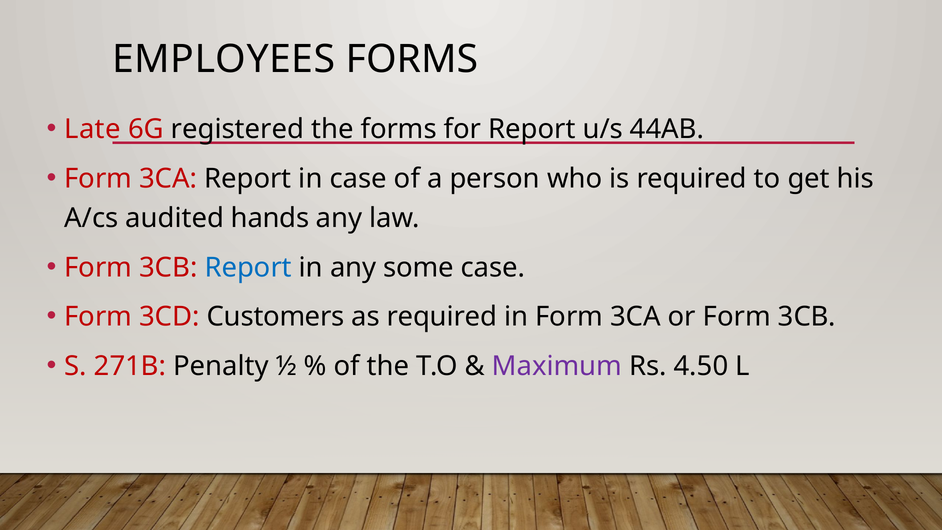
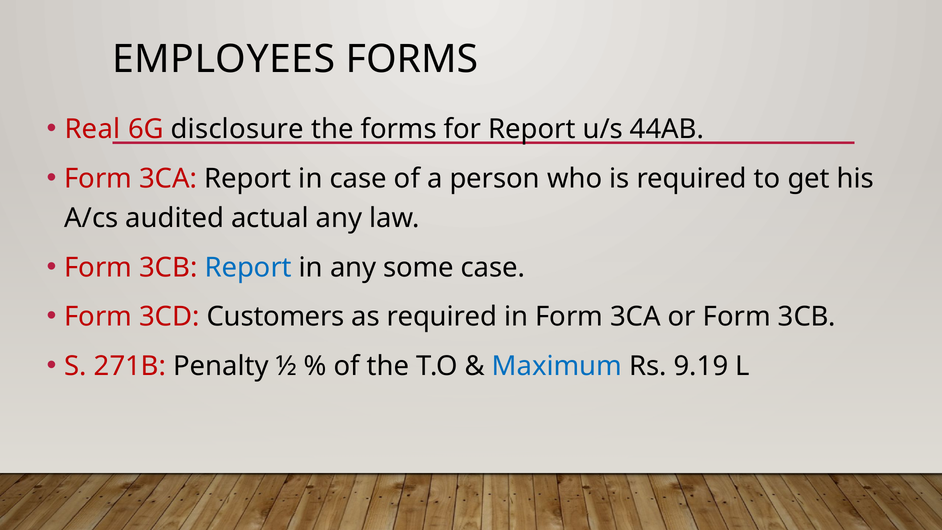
Late: Late -> Real (92, 129)
registered: registered -> disclosure (237, 129)
hands: hands -> actual (270, 218)
Maximum colour: purple -> blue (557, 366)
4.50: 4.50 -> 9.19 (701, 366)
